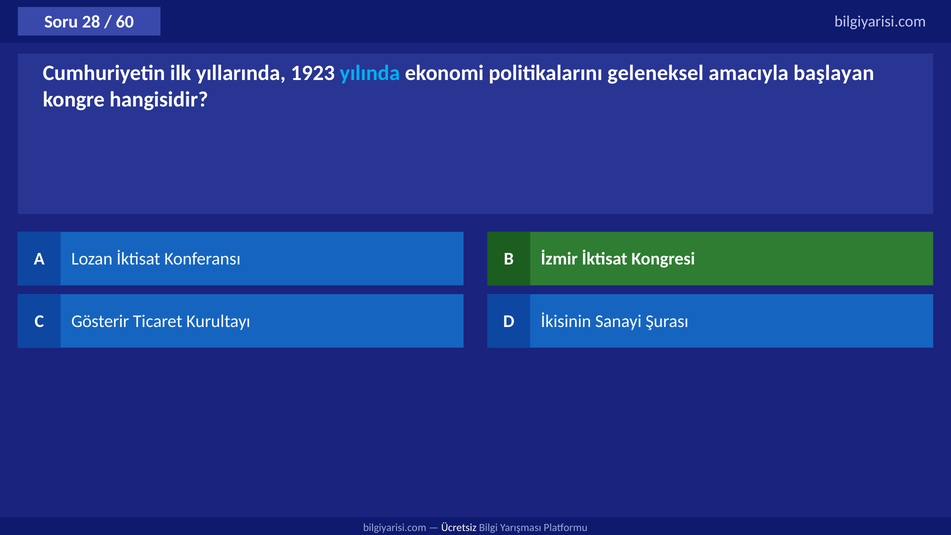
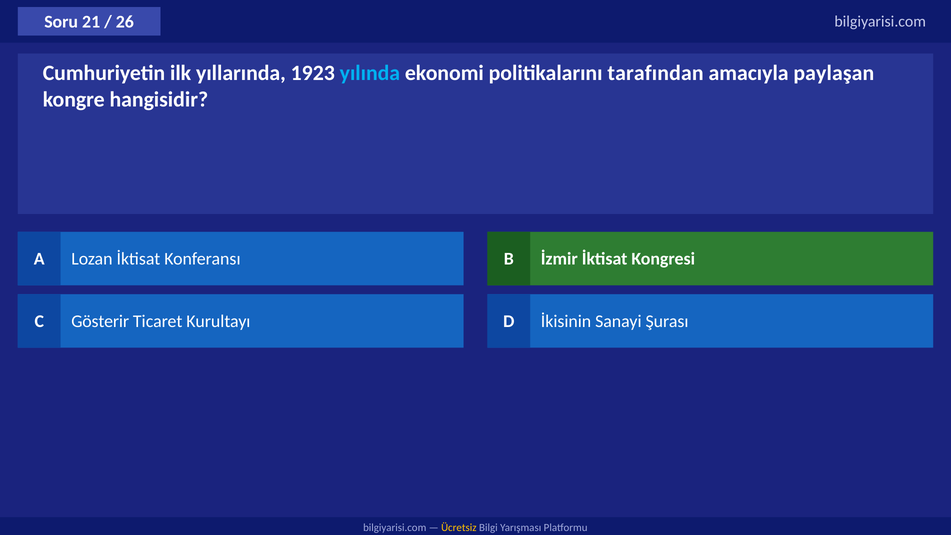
28: 28 -> 21 (91, 22)
60: 60 -> 26 (125, 22)
geleneksel: geleneksel -> tarafından (656, 73)
başlayan: başlayan -> paylaşan (834, 73)
Ücretsiz colour: white -> yellow (459, 528)
